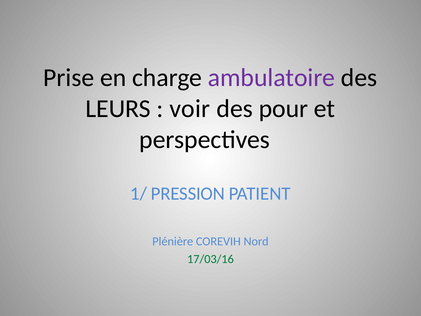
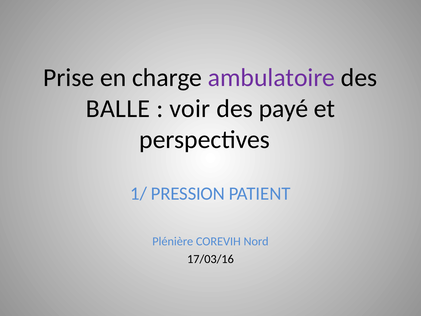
LEURS: LEURS -> BALLE (118, 109)
pour: pour -> payé (284, 109)
17/03/16 colour: green -> black (210, 259)
